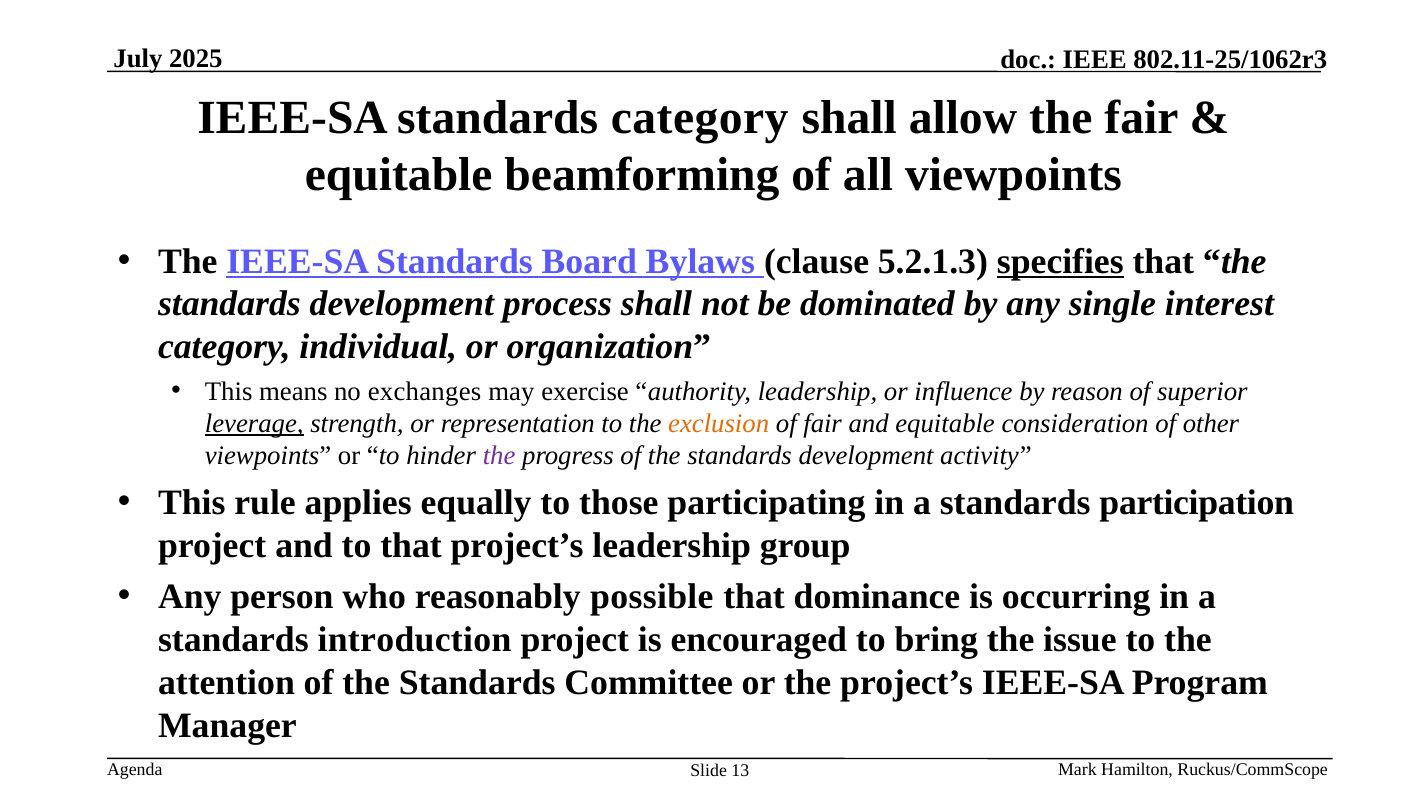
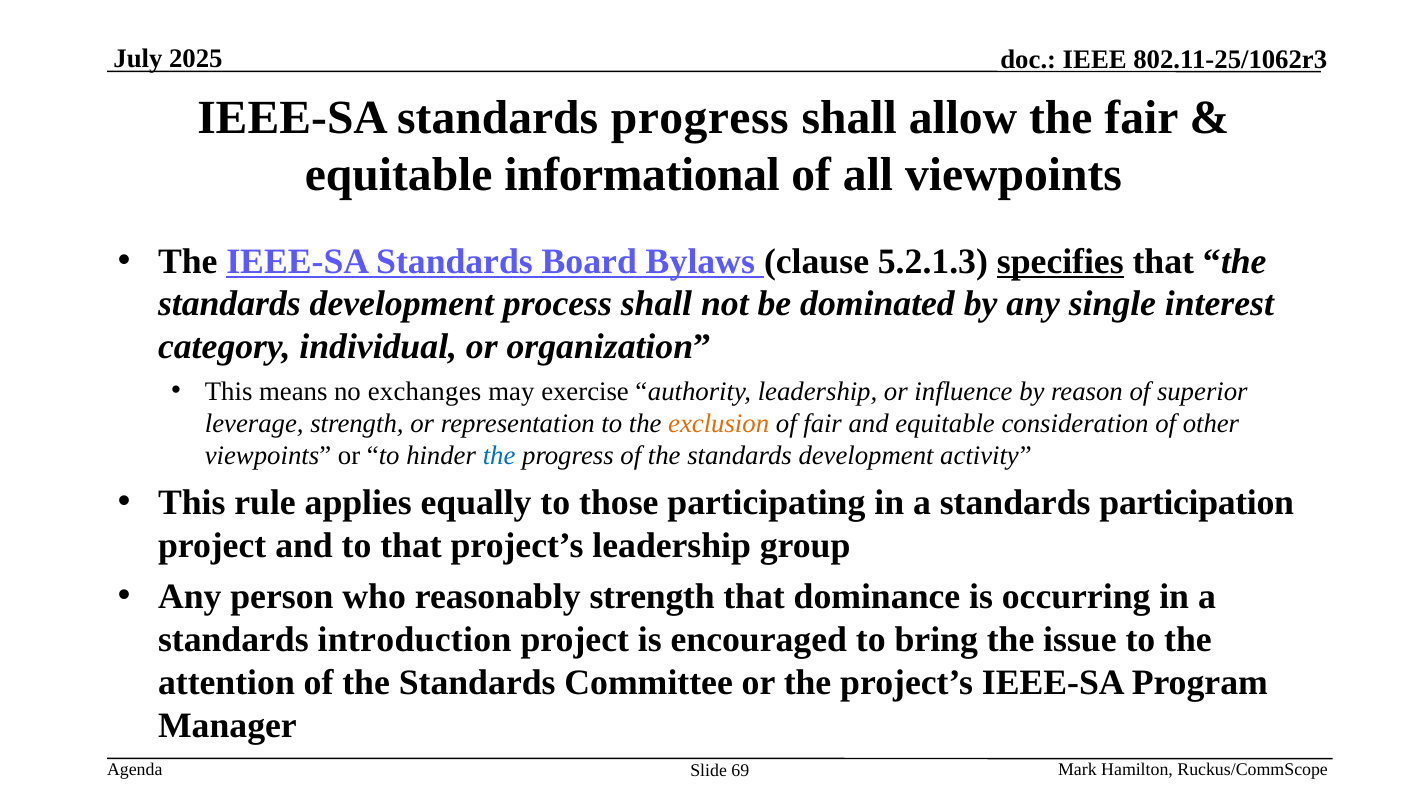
standards category: category -> progress (700, 117)
beamforming: beamforming -> informational (642, 175)
leverage underline: present -> none (254, 423)
the colour: purple -> blue (499, 456)
reasonably possible: possible -> strength (652, 597)
13: 13 -> 69 (740, 770)
